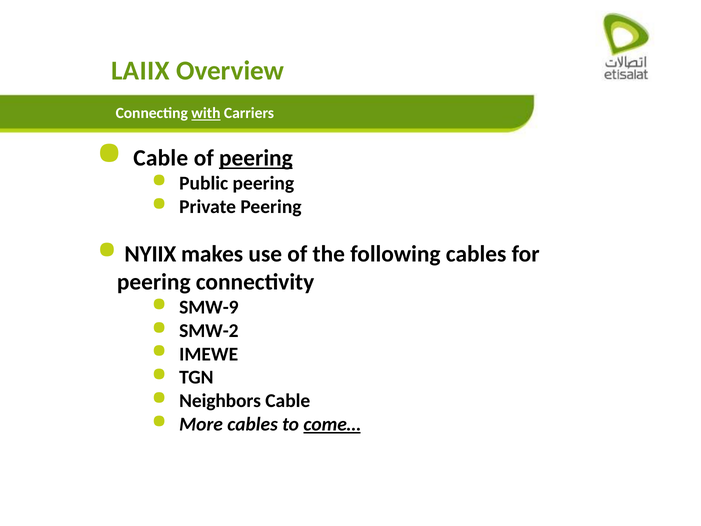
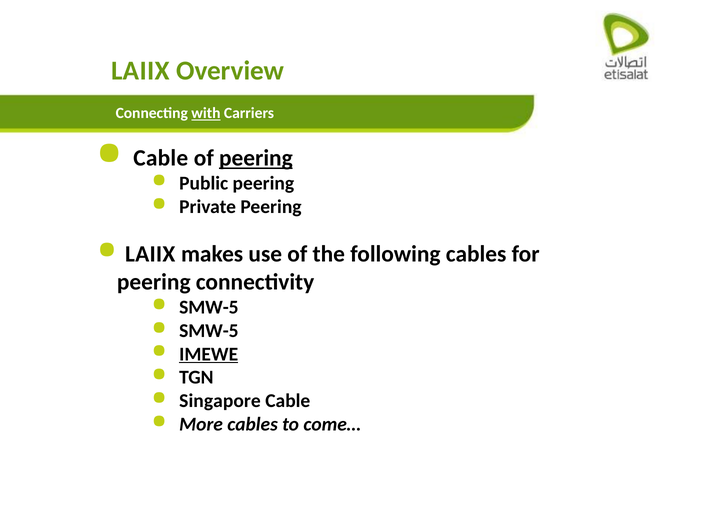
NYIIX: NYIIX -> LAIIX (150, 254)
SMW-9: SMW-9 -> SMW-5 (209, 307)
SMW-2: SMW-2 -> SMW-5 (209, 331)
IMEWE underline: none -> present (209, 354)
Neighbors: Neighbors -> Singapore (220, 401)
come… underline: present -> none (332, 424)
